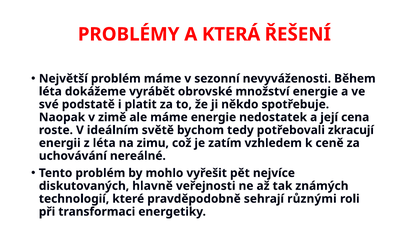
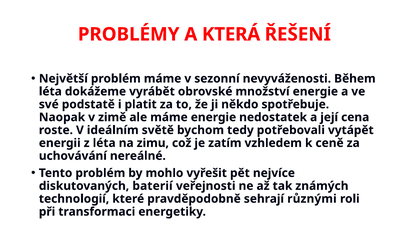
zkracují: zkracují -> vytápět (351, 130)
hlavně: hlavně -> baterií (152, 186)
